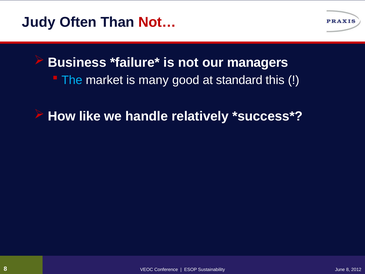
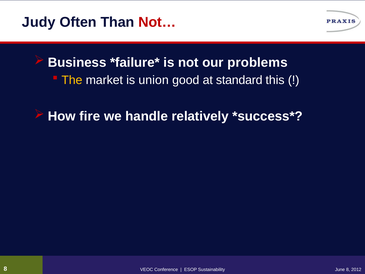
managers: managers -> problems (258, 62)
The colour: light blue -> yellow (72, 80)
many: many -> union (154, 80)
like: like -> fire (90, 116)
